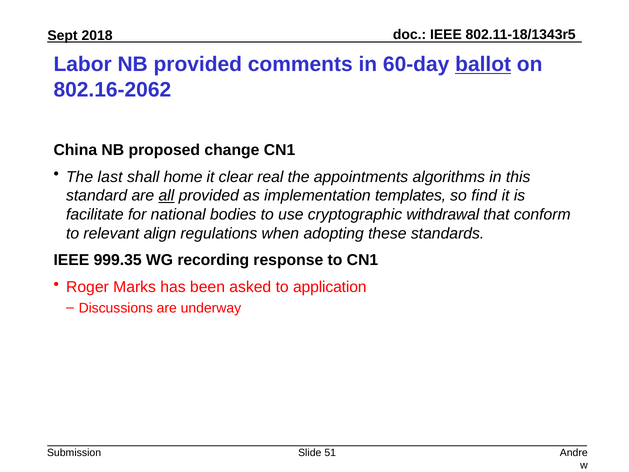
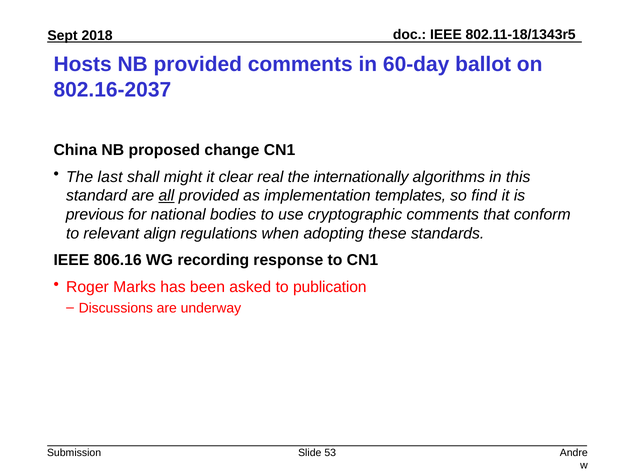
Labor: Labor -> Hosts (83, 64)
ballot underline: present -> none (483, 64)
802.16-2062: 802.16-2062 -> 802.16-2037 (112, 90)
home: home -> might (183, 177)
appointments: appointments -> internationally (361, 177)
facilitate: facilitate -> previous (95, 214)
cryptographic withdrawal: withdrawal -> comments (443, 214)
999.35: 999.35 -> 806.16 (118, 260)
application: application -> publication (330, 287)
51: 51 -> 53 (330, 452)
